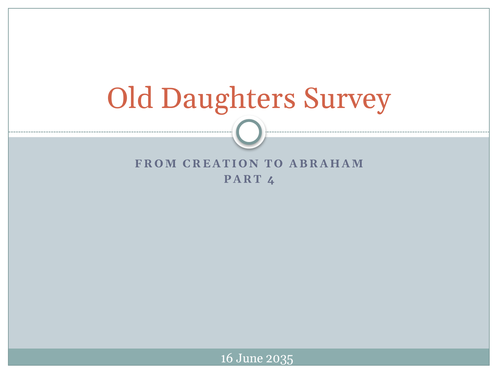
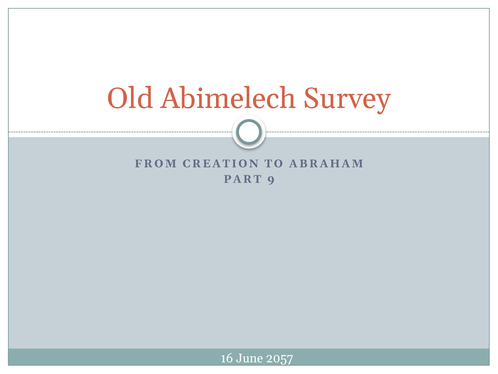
Daughters: Daughters -> Abimelech (228, 98)
4: 4 -> 9 (271, 179)
2035: 2035 -> 2057 (280, 358)
